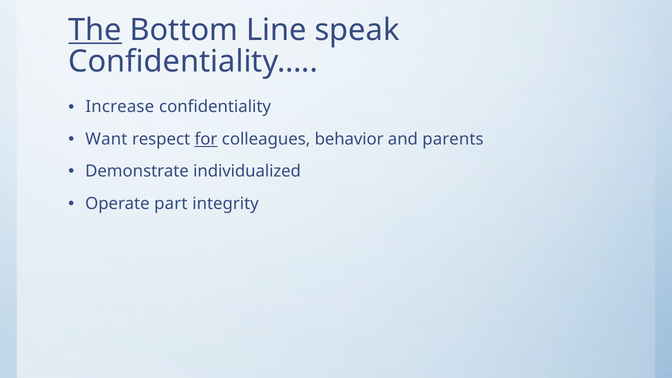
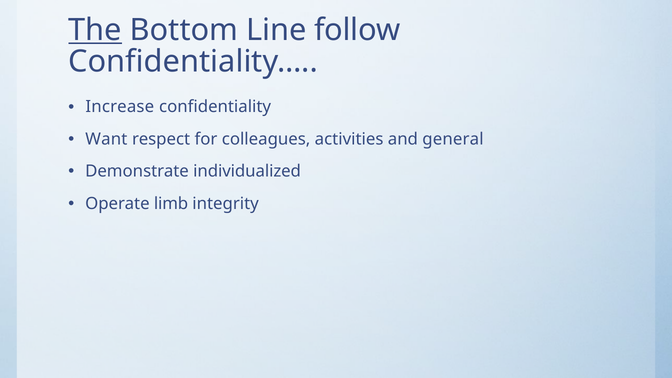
speak: speak -> follow (357, 30)
for underline: present -> none (206, 139)
behavior: behavior -> activities (349, 139)
parents: parents -> general (453, 139)
part: part -> limb (171, 204)
